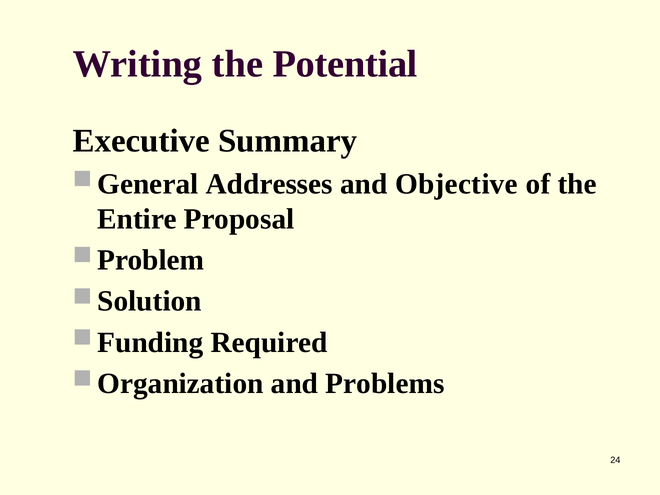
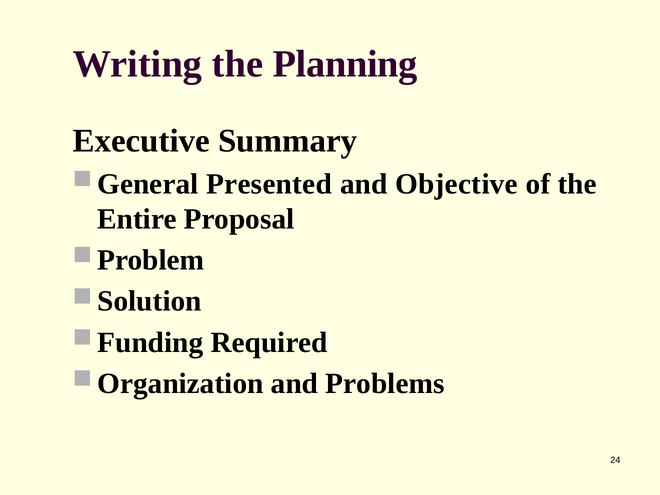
Potential: Potential -> Planning (345, 64)
Addresses: Addresses -> Presented (269, 184)
